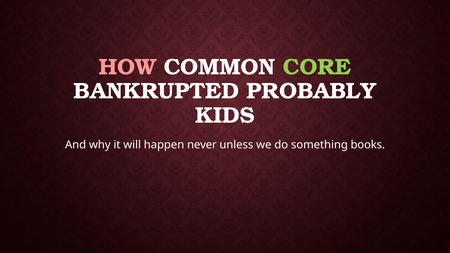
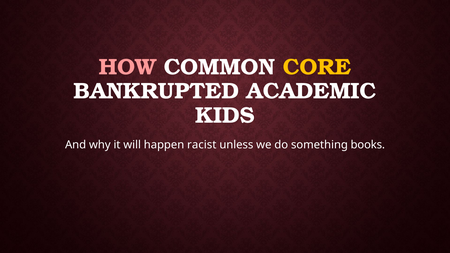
CORE colour: light green -> yellow (317, 67)
PROBABLY: PROBABLY -> ACADEMIC (311, 91)
never: never -> racist (202, 145)
